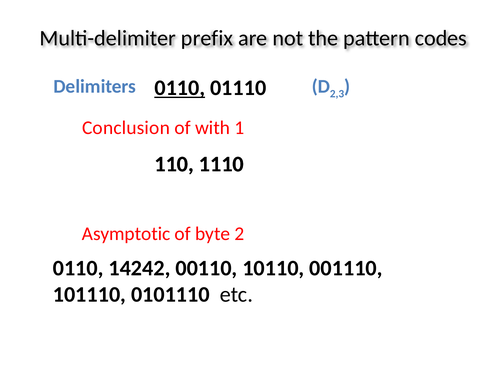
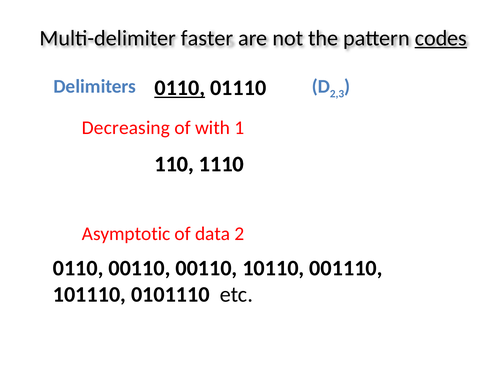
prefix: prefix -> faster (207, 38)
codes underline: none -> present (441, 38)
Conclusion: Conclusion -> Decreasing (126, 128)
byte: byte -> data (213, 234)
0110 14242: 14242 -> 00110 (139, 268)
